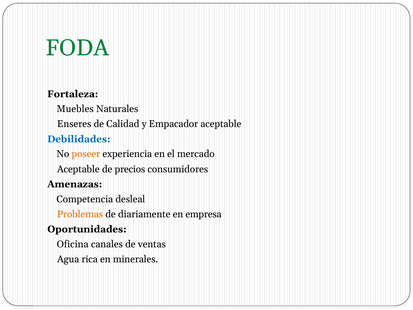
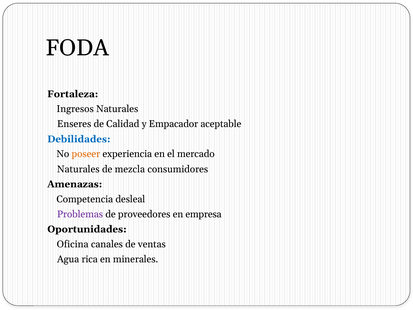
FODA colour: green -> black (77, 48)
Muebles: Muebles -> Ingresos (75, 109)
Aceptable: Aceptable -> Naturales (78, 169)
precios: precios -> mezcla (130, 169)
Problemas colour: orange -> purple (80, 214)
diariamente: diariamente -> proveedores (144, 214)
